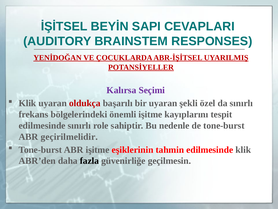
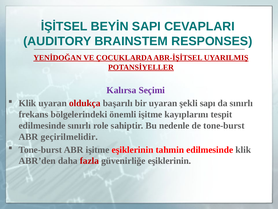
özel: özel -> sapı (208, 103)
fazla colour: black -> red (89, 161)
güvenirliğe geçilmesin: geçilmesin -> eşiklerinin (169, 161)
